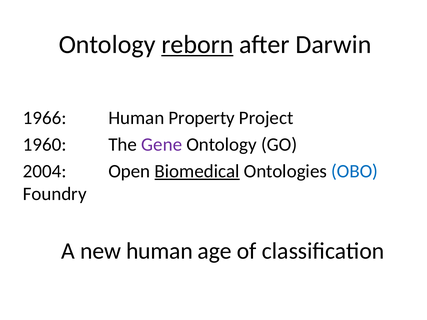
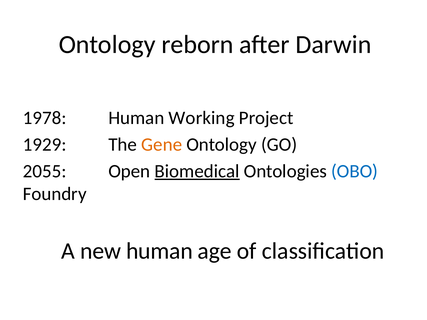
reborn underline: present -> none (197, 45)
1966: 1966 -> 1978 (45, 118)
Property: Property -> Working (202, 118)
1960: 1960 -> 1929 (45, 145)
Gene colour: purple -> orange (162, 145)
2004: 2004 -> 2055 (45, 171)
